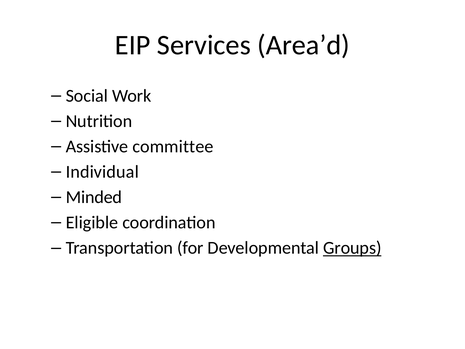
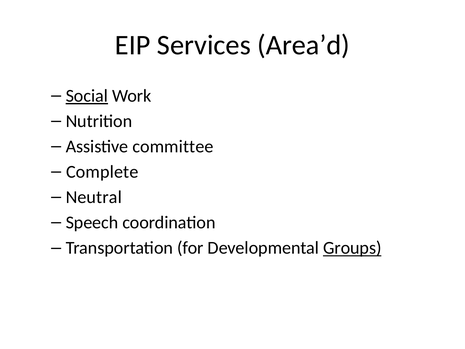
Social underline: none -> present (87, 96)
Individual: Individual -> Complete (102, 172)
Minded: Minded -> Neutral (94, 197)
Eligible: Eligible -> Speech (92, 223)
